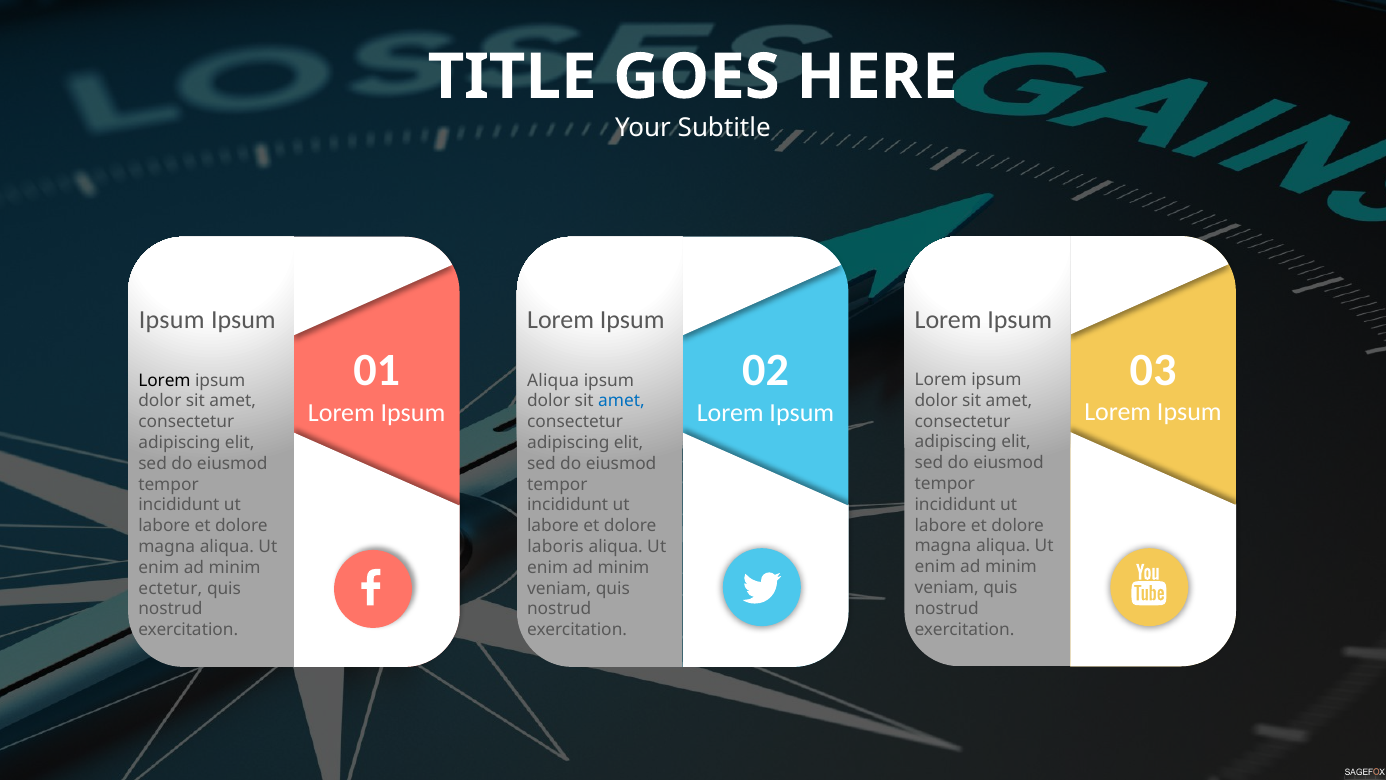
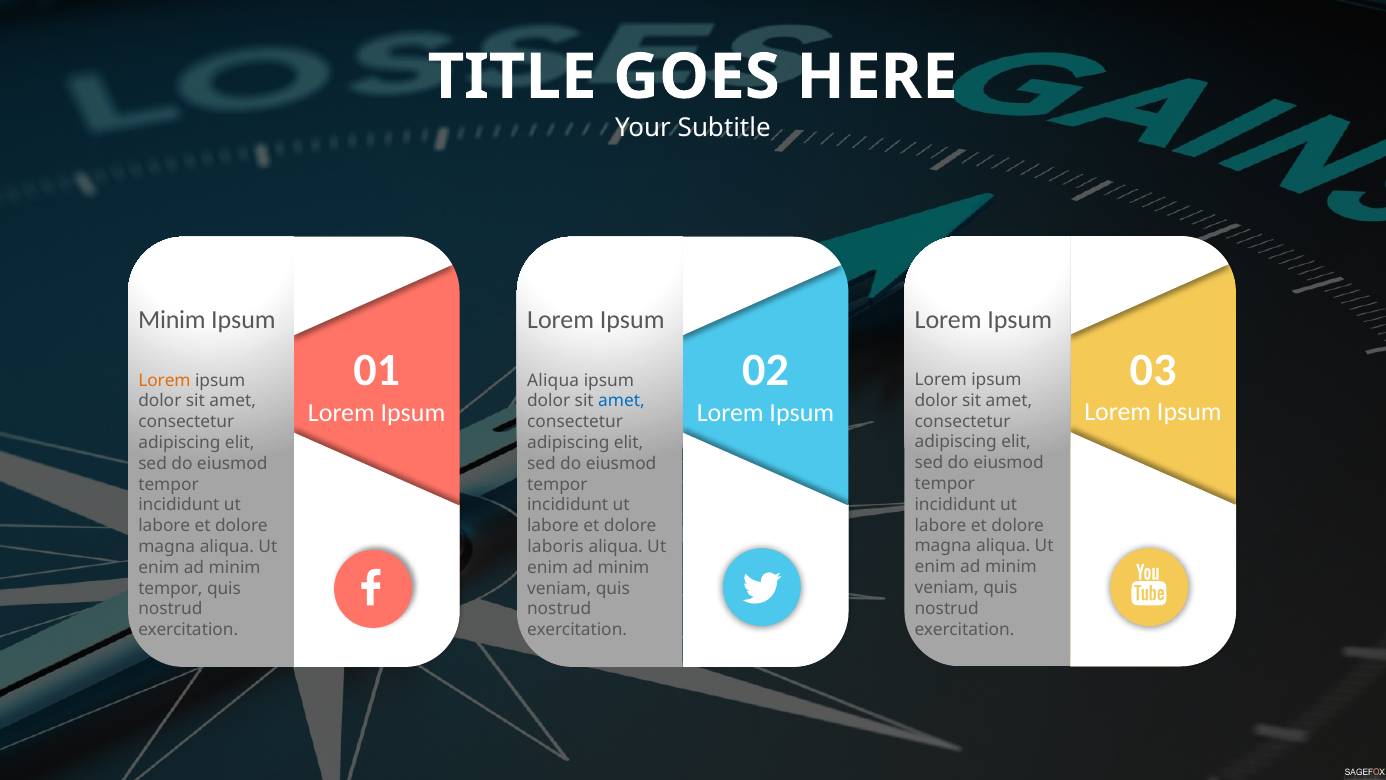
Ipsum: Ipsum -> Minim (172, 320)
Lorem colour: black -> orange (164, 380)
ectetur: ectetur -> tempor (170, 588)
